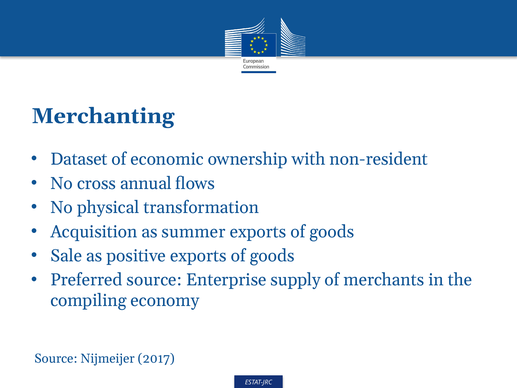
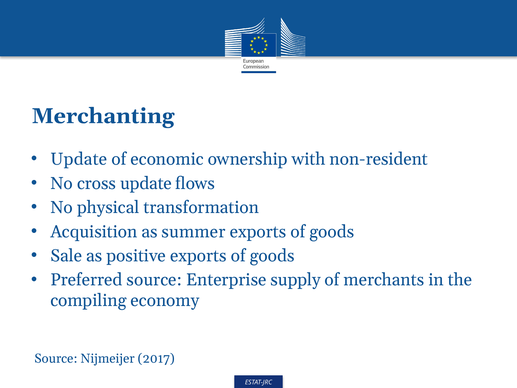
Dataset: Dataset -> Update (79, 159)
cross annual: annual -> update (146, 183)
